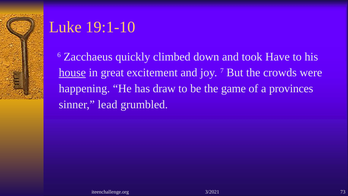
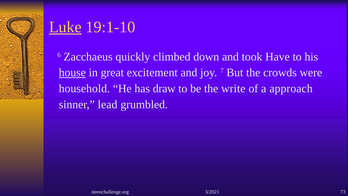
Luke underline: none -> present (65, 27)
happening: happening -> household (84, 88)
game: game -> write (233, 88)
provinces: provinces -> approach (291, 88)
